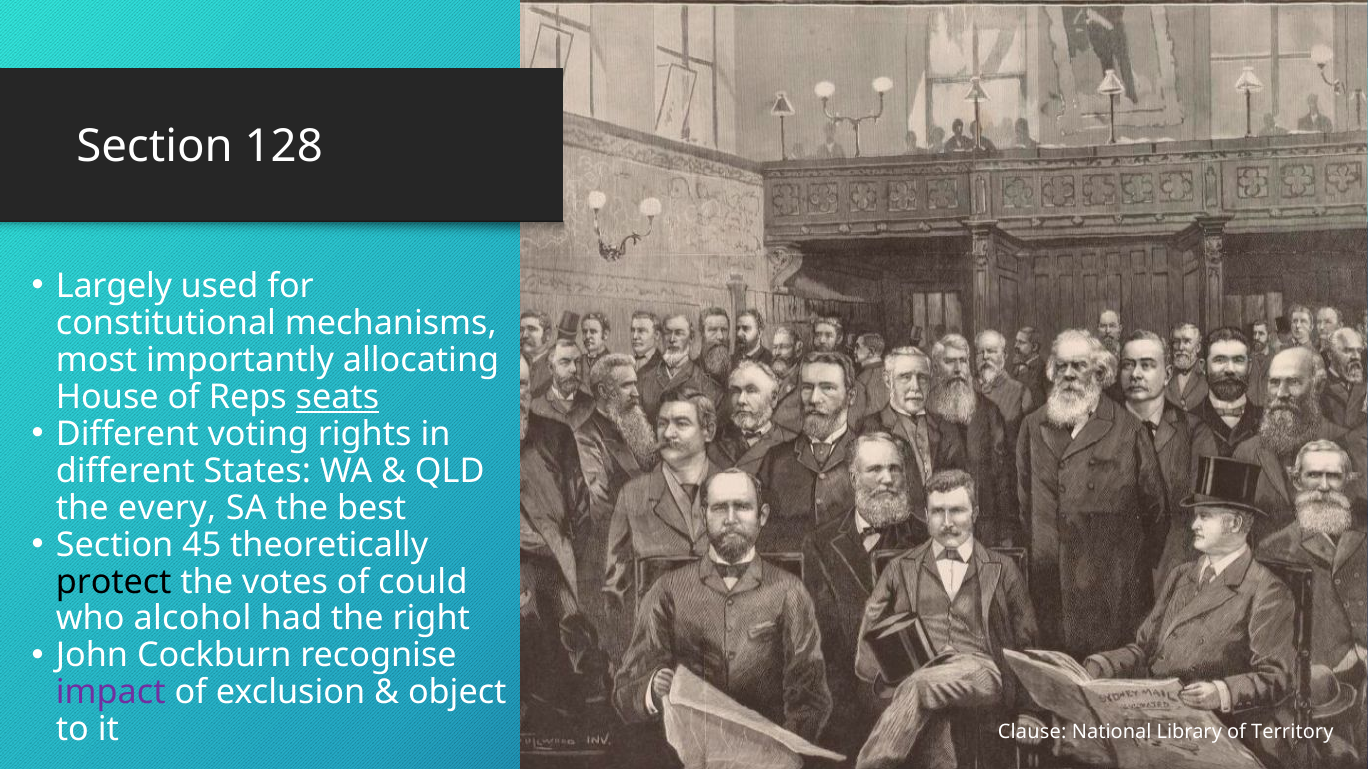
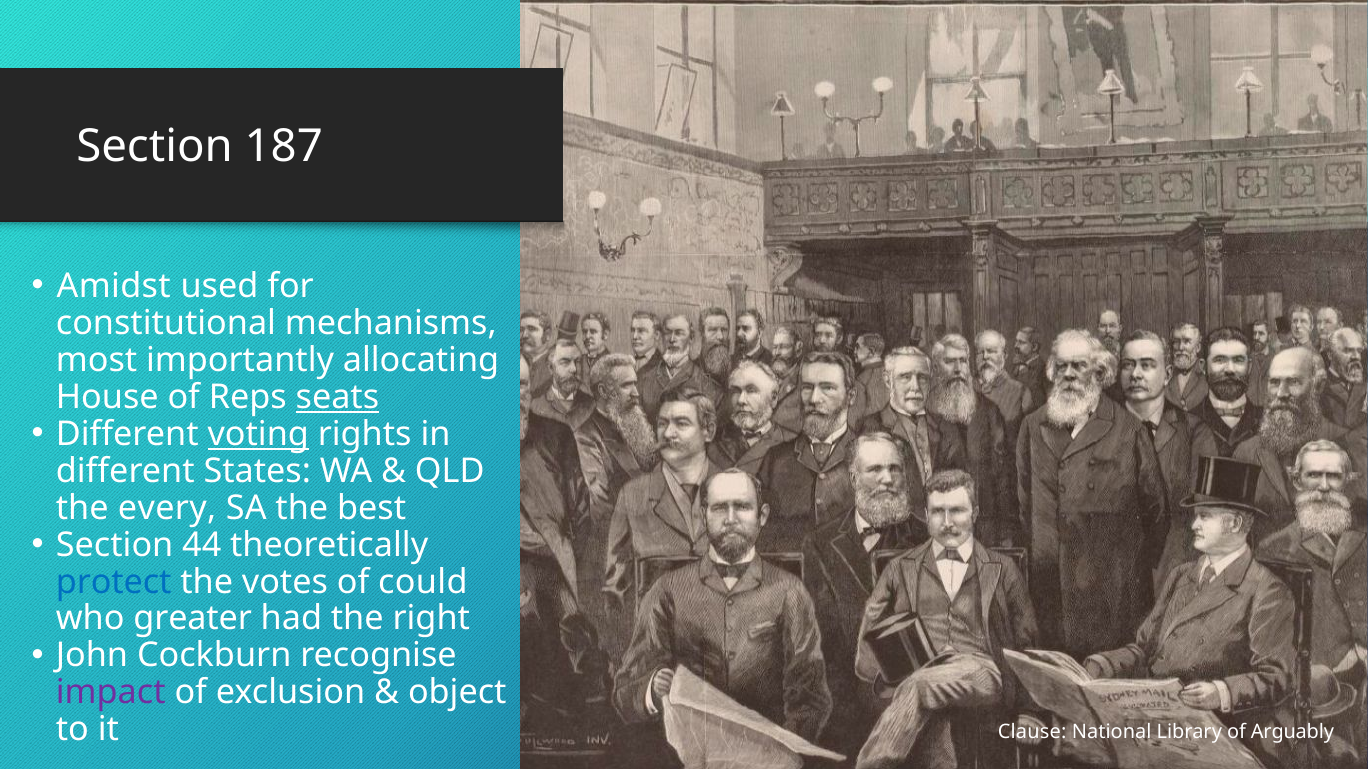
128: 128 -> 187 (284, 147)
Largely: Largely -> Amidst (114, 287)
voting underline: none -> present (258, 434)
45: 45 -> 44 (202, 545)
protect colour: black -> blue (114, 582)
alcohol: alcohol -> greater (193, 619)
Territory: Territory -> Arguably (1292, 733)
